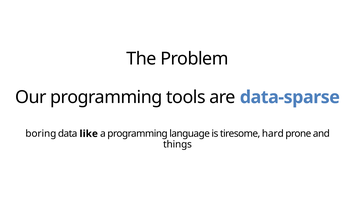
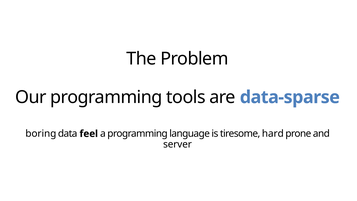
like: like -> feel (89, 134)
things: things -> server (177, 144)
